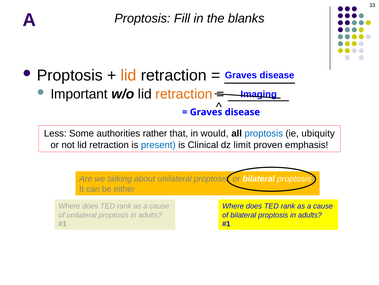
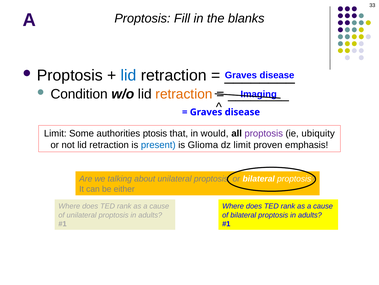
lid colour: orange -> blue (129, 75)
Important: Important -> Condition (79, 94)
Less: Less -> Limit (55, 133)
rather: rather -> ptosis (155, 133)
proptosis colour: blue -> purple (264, 133)
Clinical: Clinical -> Glioma (203, 145)
